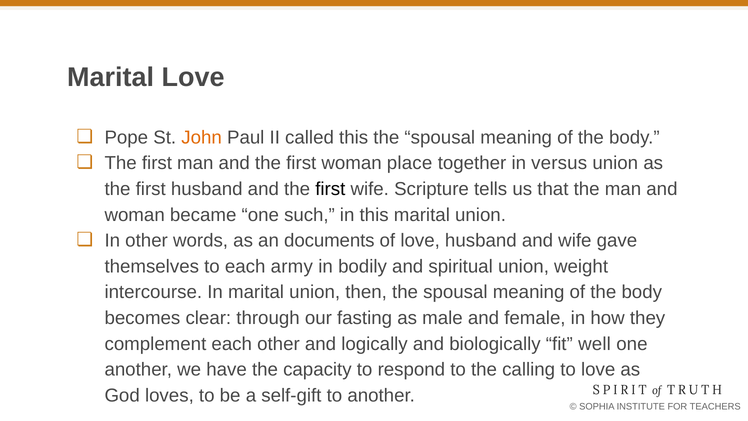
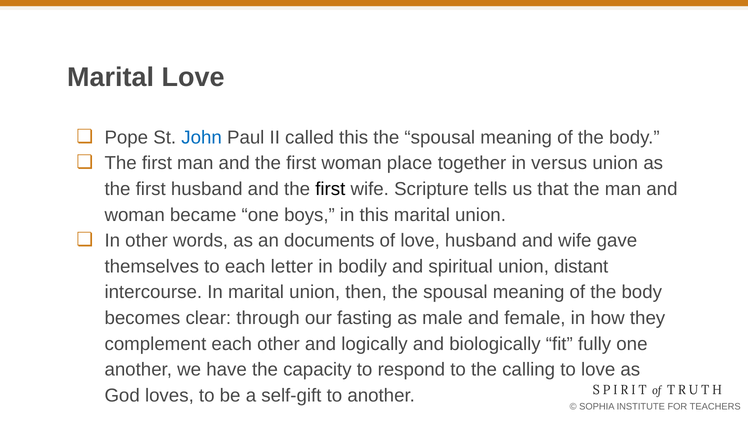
John colour: orange -> blue (202, 137)
such: such -> boys (309, 215)
army: army -> letter (292, 266)
weight: weight -> distant (581, 266)
well: well -> fully (595, 344)
